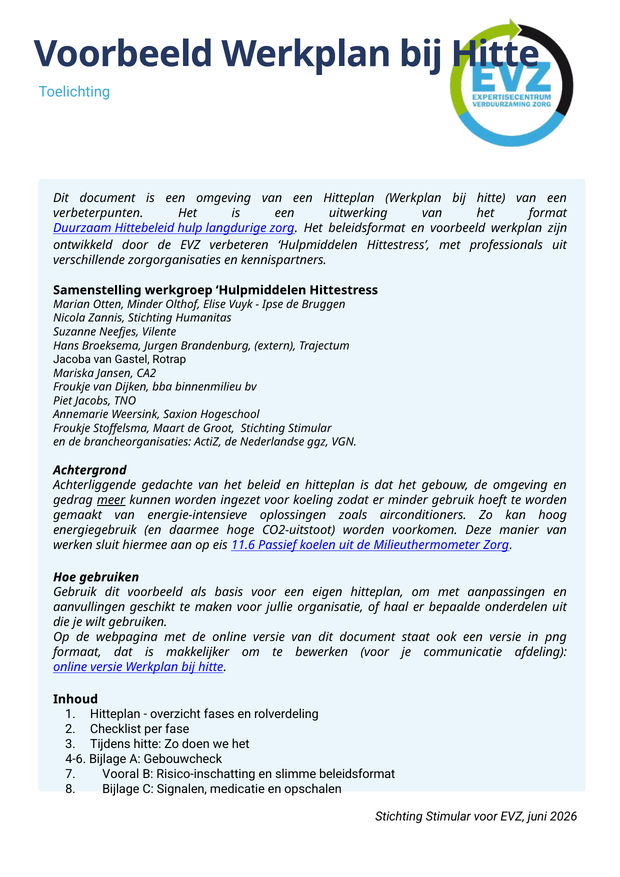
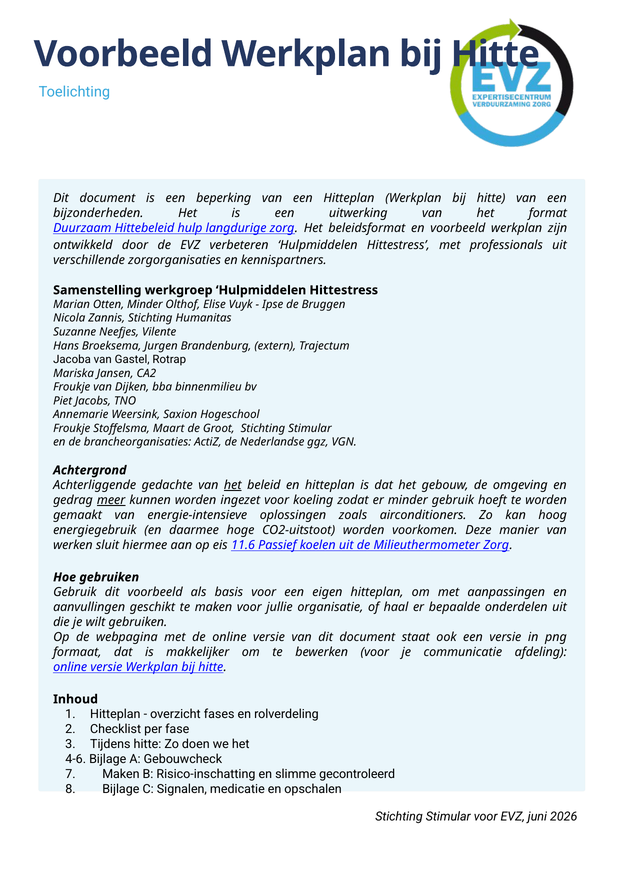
een omgeving: omgeving -> beperking (224, 198)
verbeterpunten: verbeterpunten -> bijzonderheden (98, 213)
het underline: none -> present (233, 485)
7 Vooral: Vooral -> Maken (121, 775)
slimme beleidsformat: beleidsformat -> gecontroleerd (357, 775)
